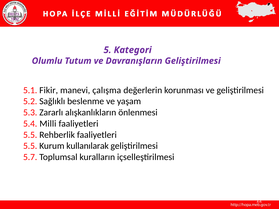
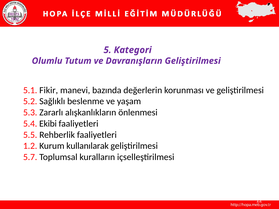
çalışma: çalışma -> bazında (107, 90)
Milli: Milli -> Ekibi (48, 124)
5.5: 5.5 -> 1.2 (30, 146)
